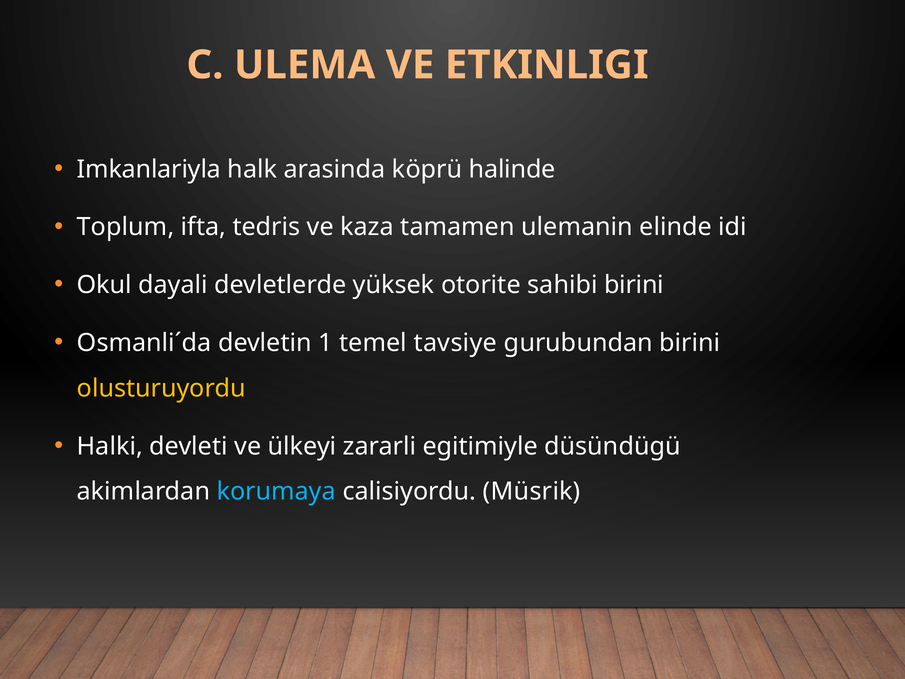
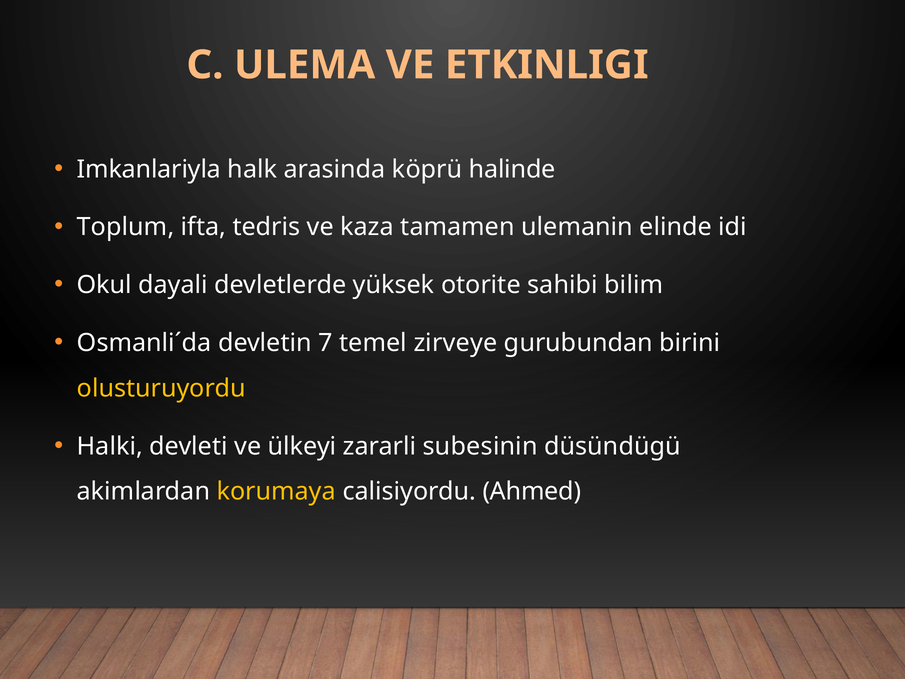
sahibi birini: birini -> bilim (634, 285)
1: 1 -> 7 (326, 343)
tavsiye: tavsiye -> zirveye (455, 343)
egitimiyle: egitimiyle -> subesinin (480, 446)
korumaya colour: light blue -> yellow (276, 491)
Müsrik: Müsrik -> Ahmed (532, 491)
